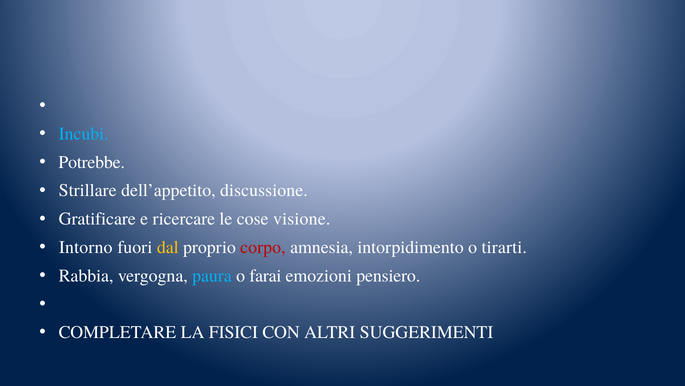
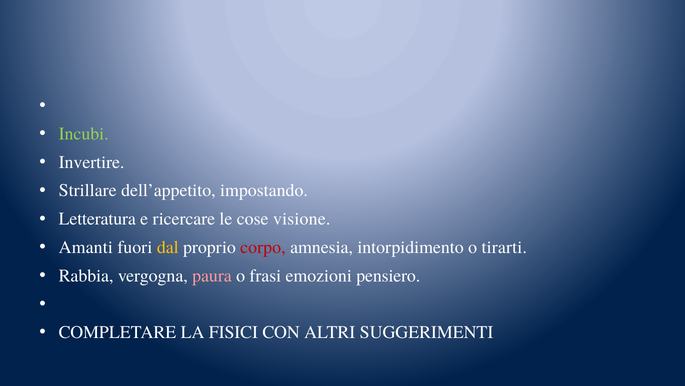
Incubi colour: light blue -> light green (84, 134)
Potrebbe: Potrebbe -> Invertire (92, 162)
discussione: discussione -> impostando (264, 190)
Gratificare: Gratificare -> Letteratura (97, 219)
Intorno: Intorno -> Amanti (86, 247)
paura colour: light blue -> pink (212, 275)
farai: farai -> frasi (265, 275)
